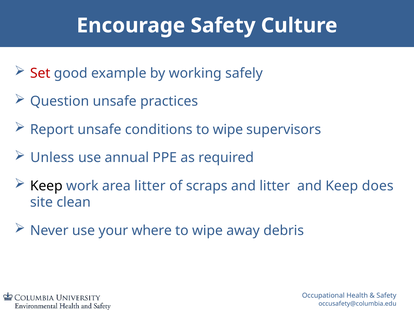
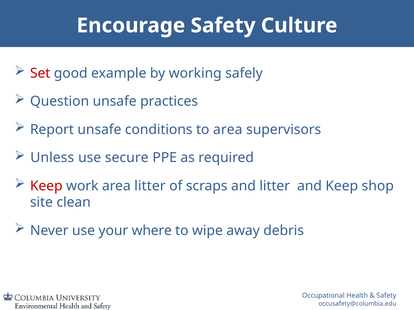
conditions to wipe: wipe -> area (228, 130)
annual: annual -> secure (127, 158)
Keep colour: black -> red (46, 186)
does: does -> shop (378, 186)
